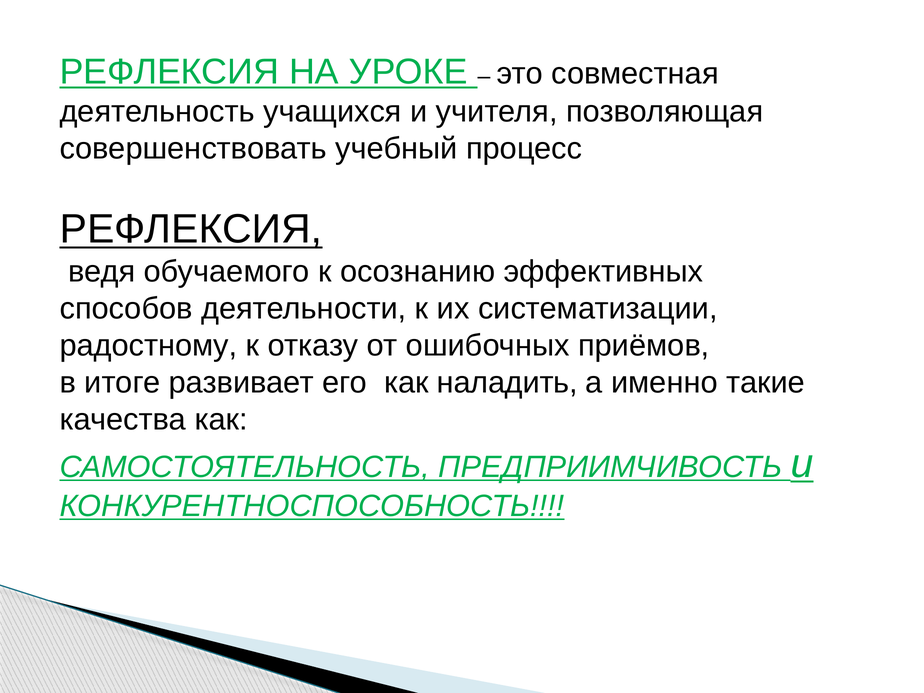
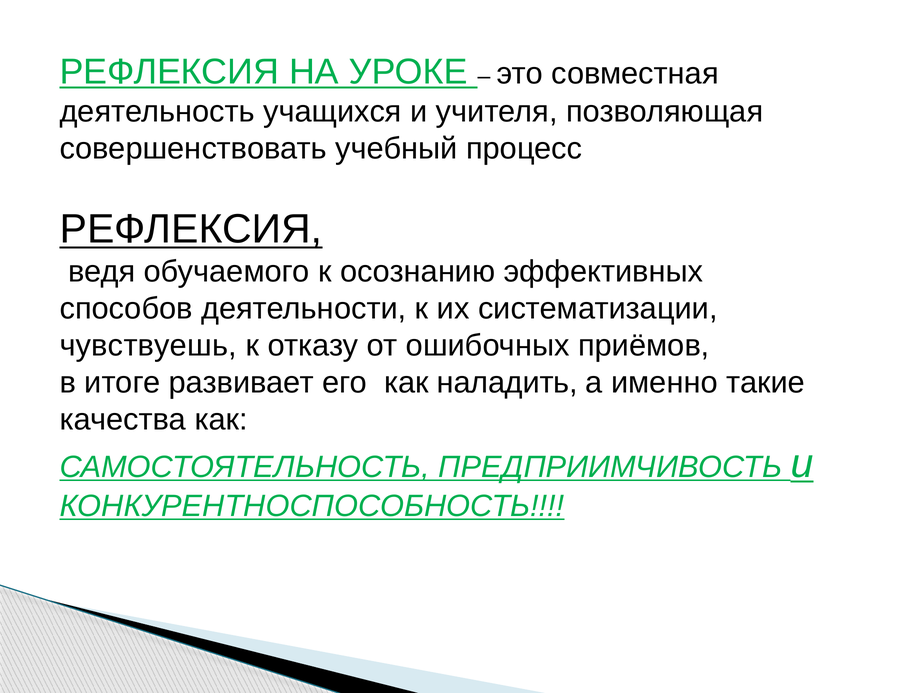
радостному: радостному -> чувствуешь (148, 346)
